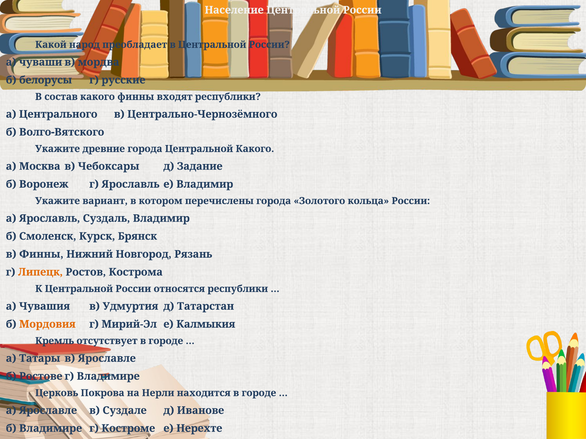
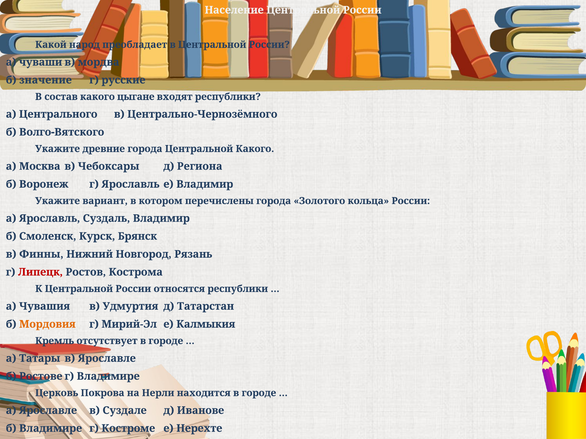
белорусы: белорусы -> значение (45, 80)
какого финны: финны -> цыгане (136, 97)
Задание: Задание -> Региона (200, 166)
Липецк colour: orange -> red (40, 272)
